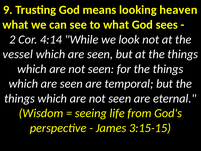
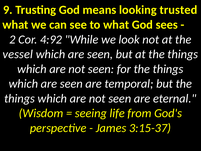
heaven: heaven -> trusted (178, 10)
4:14: 4:14 -> 4:92 (51, 39)
3:15-15: 3:15-15 -> 3:15-37 (150, 128)
